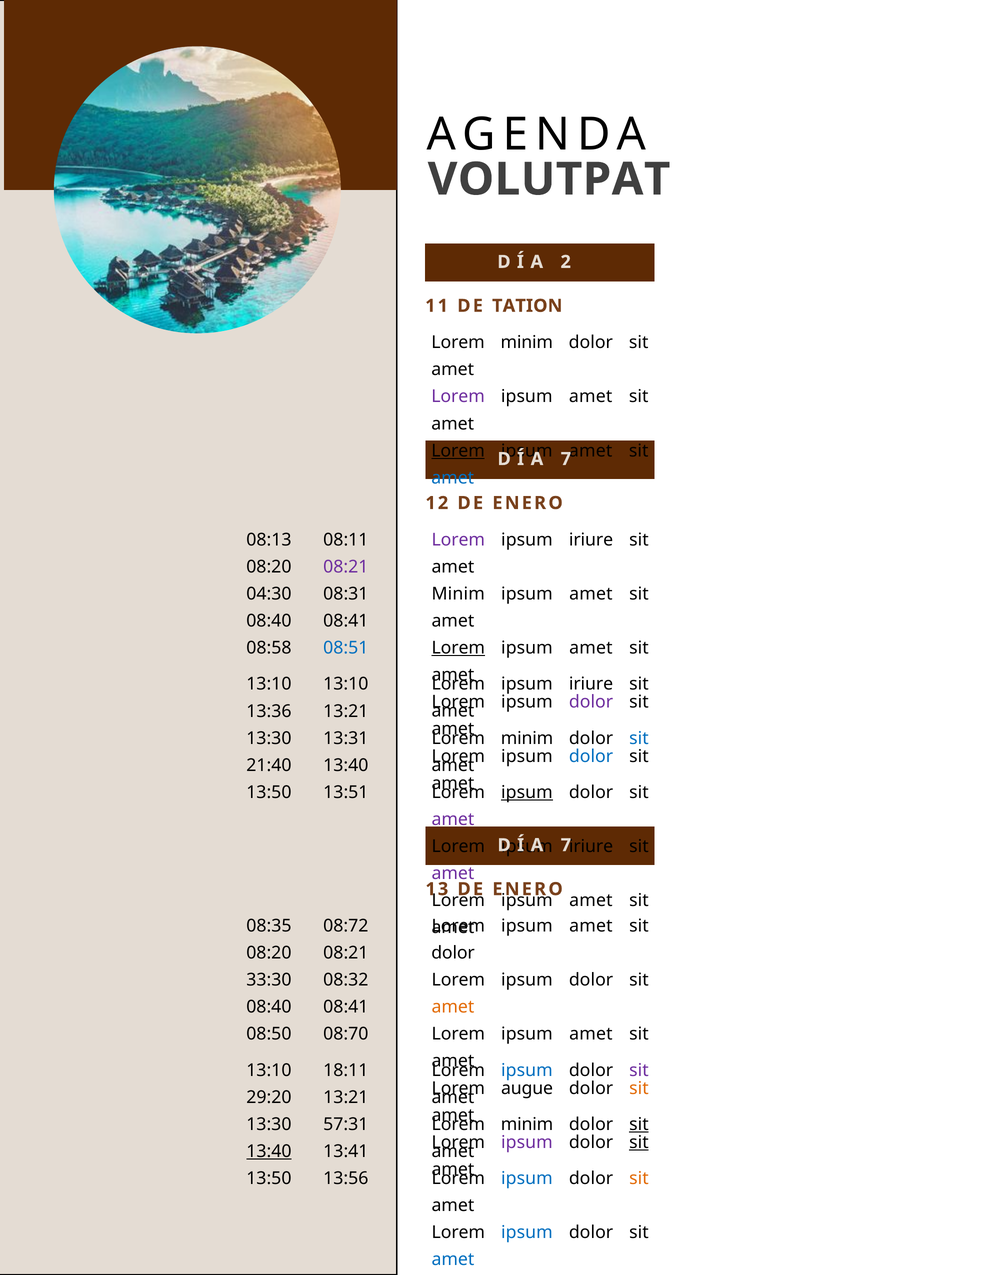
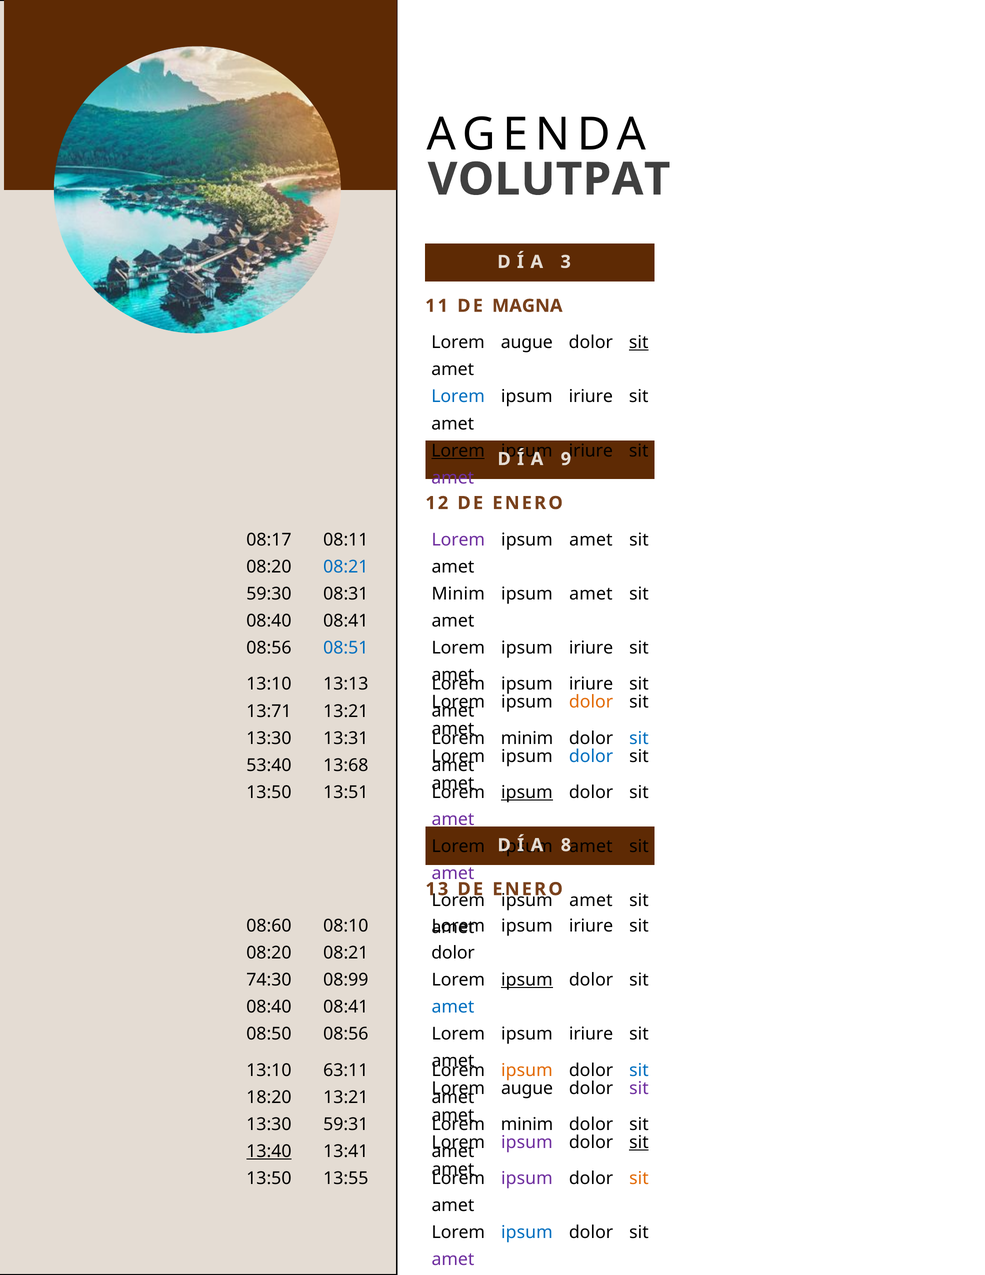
2: 2 -> 3 (566, 262)
TATION: TATION -> MAGNA (527, 306)
minim: minim -> augue (527, 342)
sit underline: none -> present (639, 342)
Lorem colour: purple -> blue (458, 397)
amet: amet -> iriure (591, 397)
amet: amet -> iriure (591, 451)
7: 7 -> 9 (566, 459)
amet colour: blue -> purple (453, 478)
iriure: iriure -> amet (591, 540)
08:13: 08:13 -> 08:17 (269, 540)
08:21 colour: purple -> blue (346, 567)
04:30: 04:30 -> 59:30 (269, 594)
08:58: 08:58 -> 08:56 (269, 648)
Lorem underline: present -> none (458, 648)
amet: amet -> iriure (591, 648)
13:10: 13:10 -> 13:13 (346, 684)
dolor colour: purple -> orange (591, 702)
13:36: 13:36 -> 13:71 (269, 711)
21:40: 21:40 -> 53:40 (269, 765)
13:40: 13:40 -> 13:68 (346, 765)
iriure: iriure -> amet (591, 846)
7: 7 -> 8 (566, 845)
08:35: 08:35 -> 08:60 (269, 926)
08:72: 08:72 -> 08:10 (346, 926)
amet: amet -> iriure (591, 926)
33:30: 33:30 -> 74:30 (269, 980)
08:32: 08:32 -> 08:99 (346, 980)
ipsum underline: none -> present (527, 980)
amet colour: orange -> blue (453, 1007)
08:70: 08:70 -> 08:56 (346, 1034)
amet: amet -> iriure (591, 1034)
18:11: 18:11 -> 63:11 (346, 1070)
ipsum colour: blue -> orange (527, 1070)
sit colour: purple -> blue (639, 1070)
sit colour: orange -> purple (639, 1088)
29:20: 29:20 -> 18:20 (269, 1097)
57:31: 57:31 -> 59:31 (346, 1124)
sit underline: present -> none (639, 1124)
13:56: 13:56 -> 13:55 (346, 1178)
ipsum colour: blue -> purple (527, 1178)
amet colour: blue -> purple (453, 1259)
